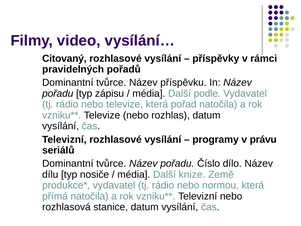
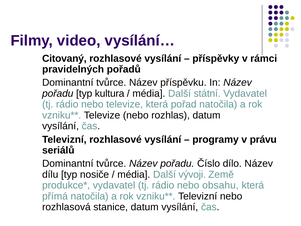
zápisu: zápisu -> kultura (110, 93)
podle: podle -> státní (207, 93)
knize: knize -> vývoji (192, 174)
normou: normou -> obsahu (220, 185)
